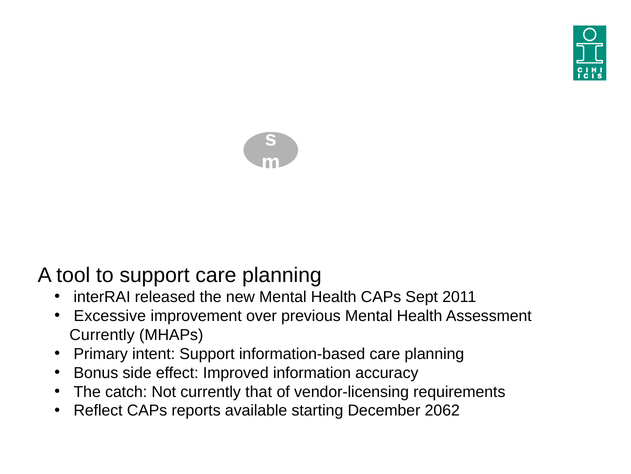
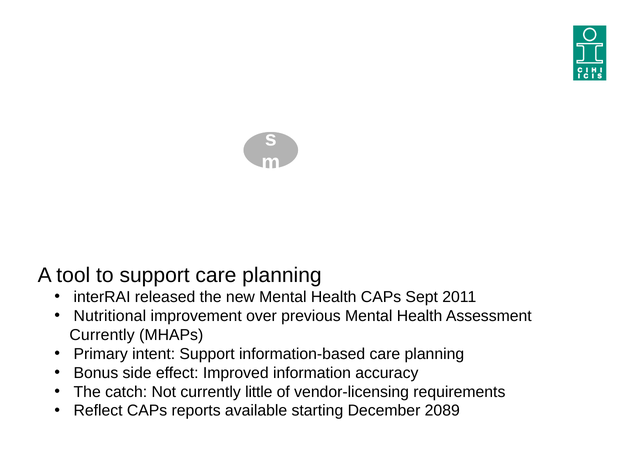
Excessive: Excessive -> Nutritional (110, 315)
that: that -> little (259, 391)
2062: 2062 -> 2089 (442, 410)
